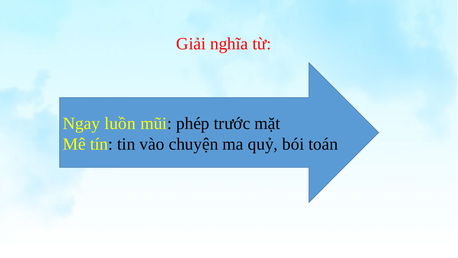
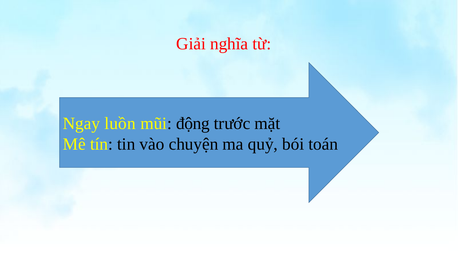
phép: phép -> động (193, 123)
